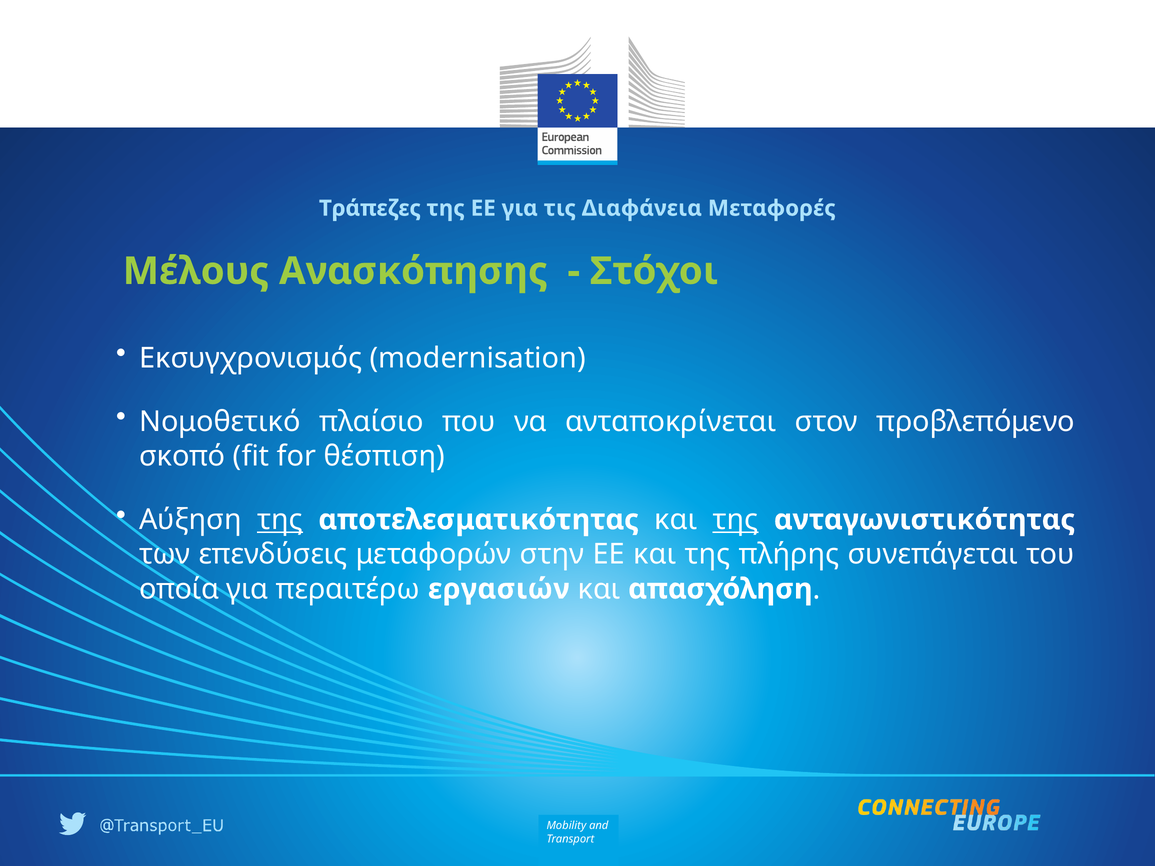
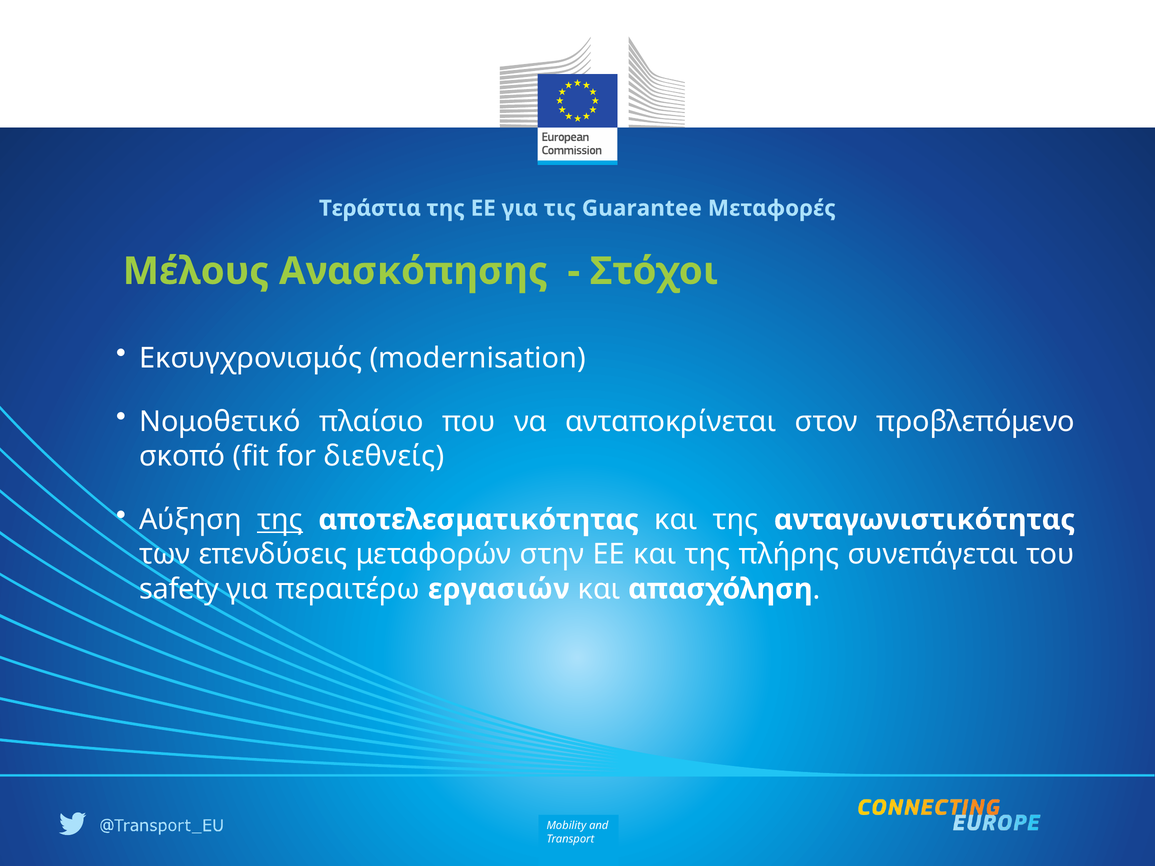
Τράπεζες: Τράπεζες -> Τεράστια (370, 208)
Διαφάνεια: Διαφάνεια -> Guarantee (642, 208)
θέσπιση: θέσπιση -> διεθνείς (384, 456)
της underline: present -> none (736, 520)
οποία: οποία -> safety (179, 589)
